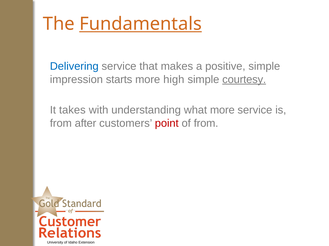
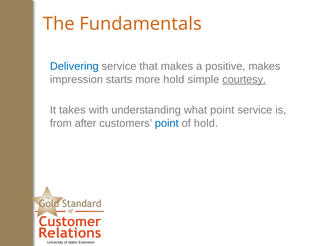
Fundamentals underline: present -> none (141, 24)
positive simple: simple -> makes (264, 67)
more high: high -> hold (174, 80)
what more: more -> point (222, 110)
point colour: red -> blue (167, 124)
of from: from -> hold (206, 124)
